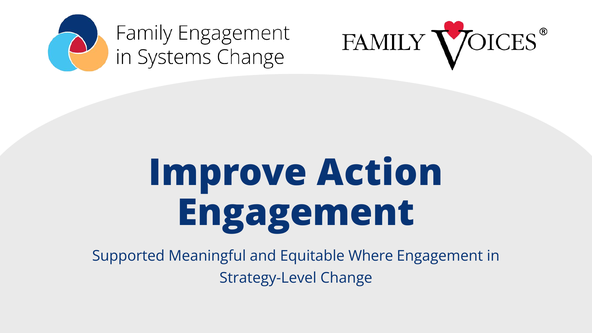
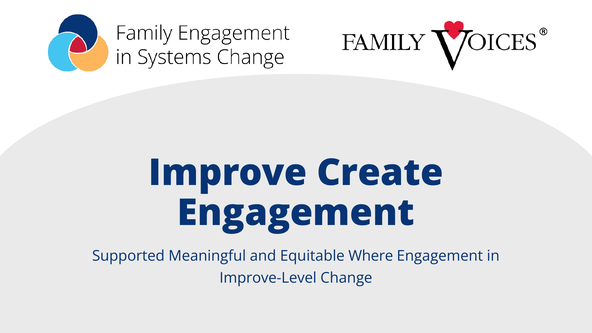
Action: Action -> Create (380, 173)
Strategy-Level: Strategy-Level -> Improve-Level (268, 278)
